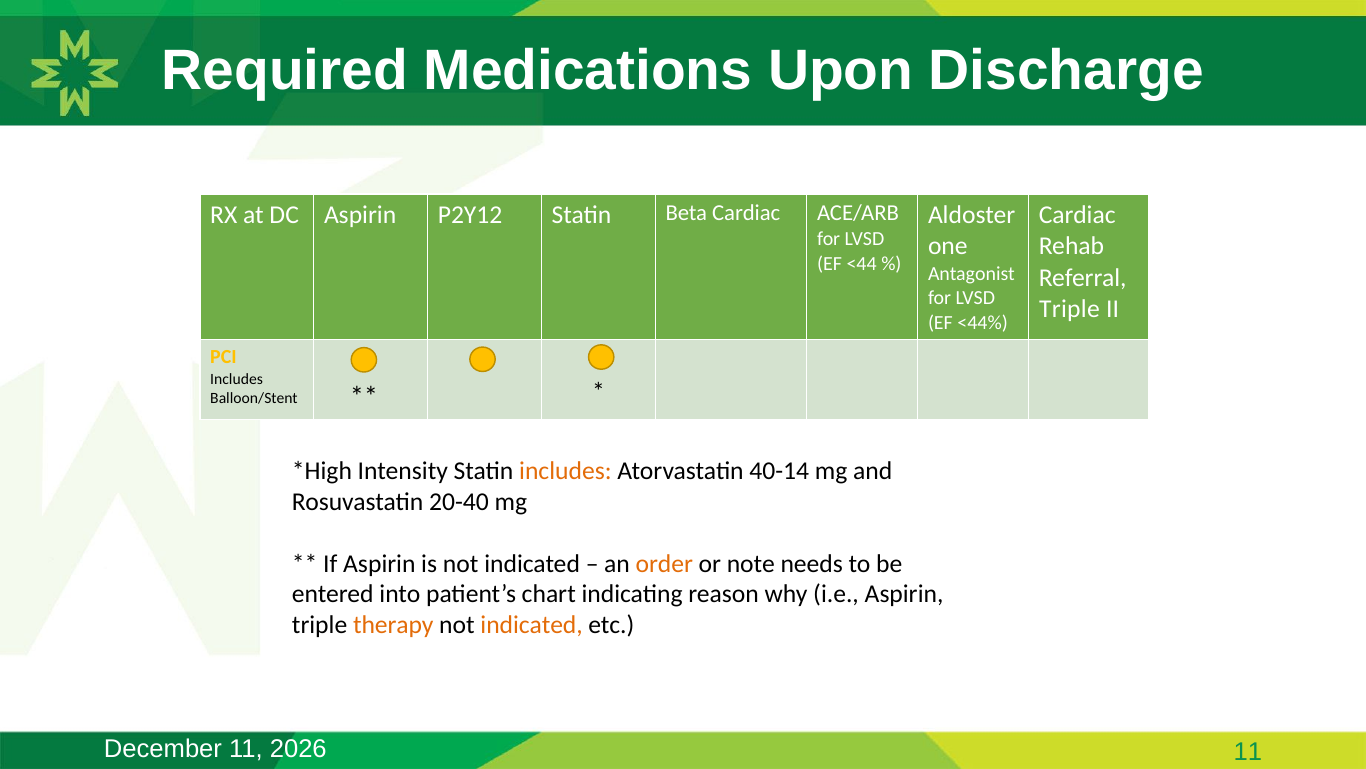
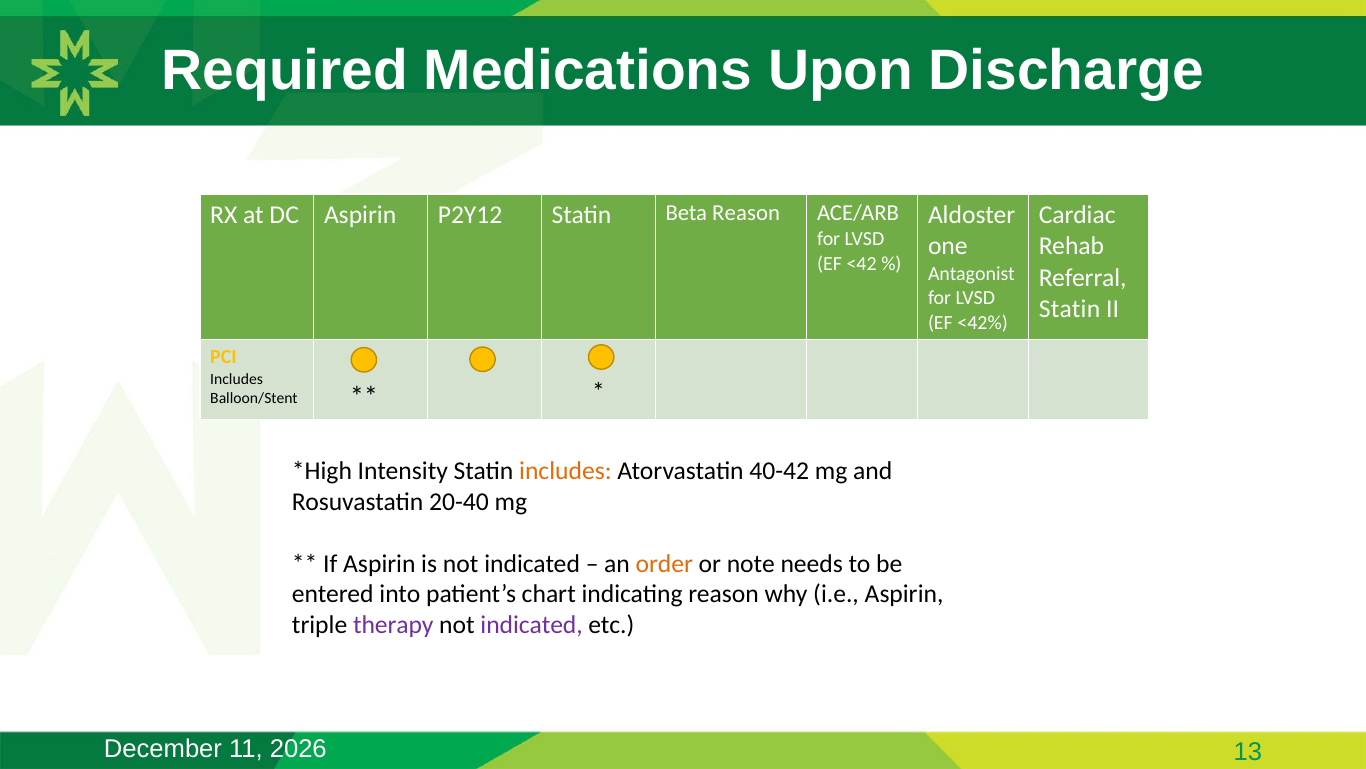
Beta Cardiac: Cardiac -> Reason (746, 213)
<44: <44 -> <42 (862, 263)
Triple: Triple -> Statin (1070, 309)
<44%: <44% -> <42% (983, 322)
40-14: 40-14 -> 40-42 (779, 471)
therapy colour: orange -> purple (393, 625)
indicated colour: orange -> purple (532, 625)
11: 11 -> 13 (1248, 751)
